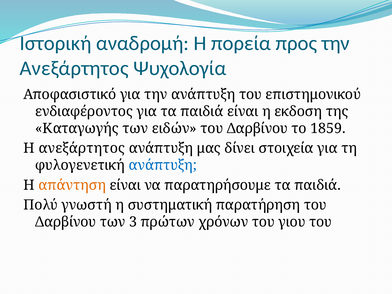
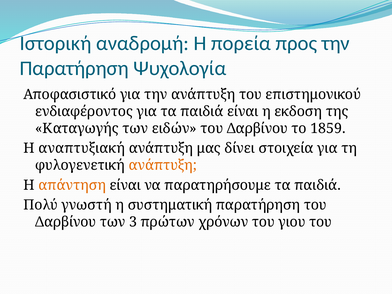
Ανεξάρτητος: Ανεξάρτητος -> Παρατήρηση (74, 68)
Η ανεξάρτητος: ανεξάρτητος -> αναπτυξιακή (82, 148)
ανάπτυξη colour: blue -> orange (163, 165)
